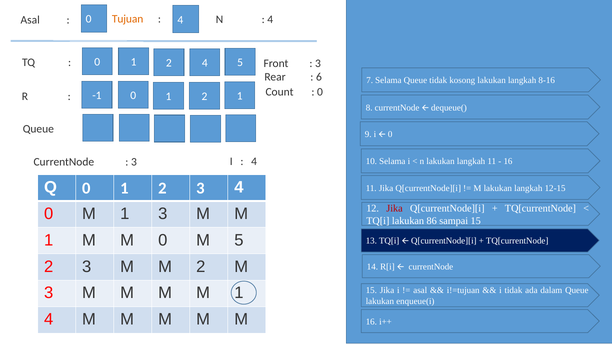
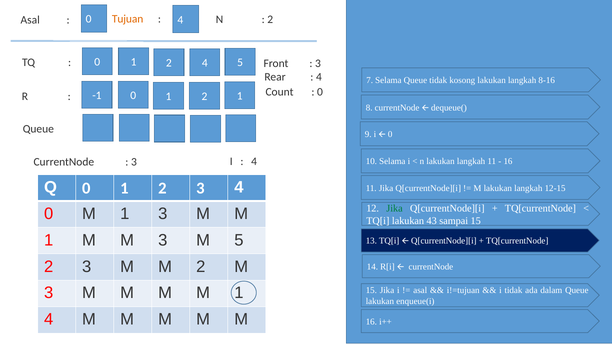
4: 4 -> 2 (270, 19)
6: 6 -> 4 (319, 77)
Jika colour: red -> green (395, 209)
86: 86 -> 43 (432, 221)
M M 0: 0 -> 3 (163, 240)
